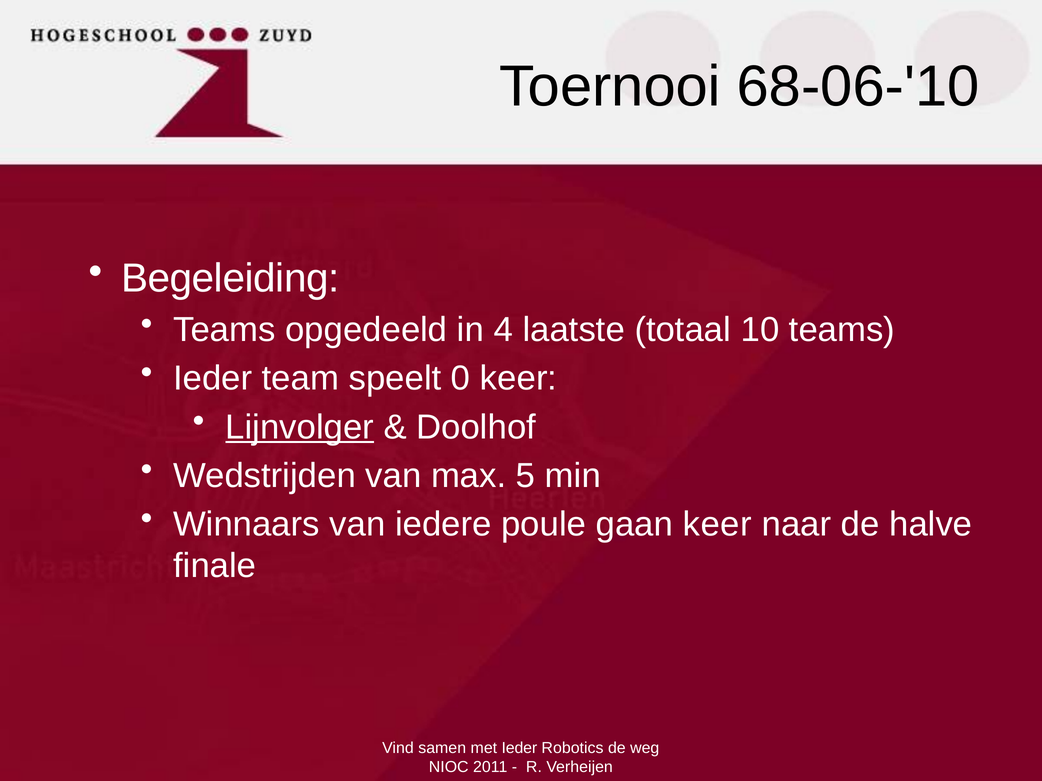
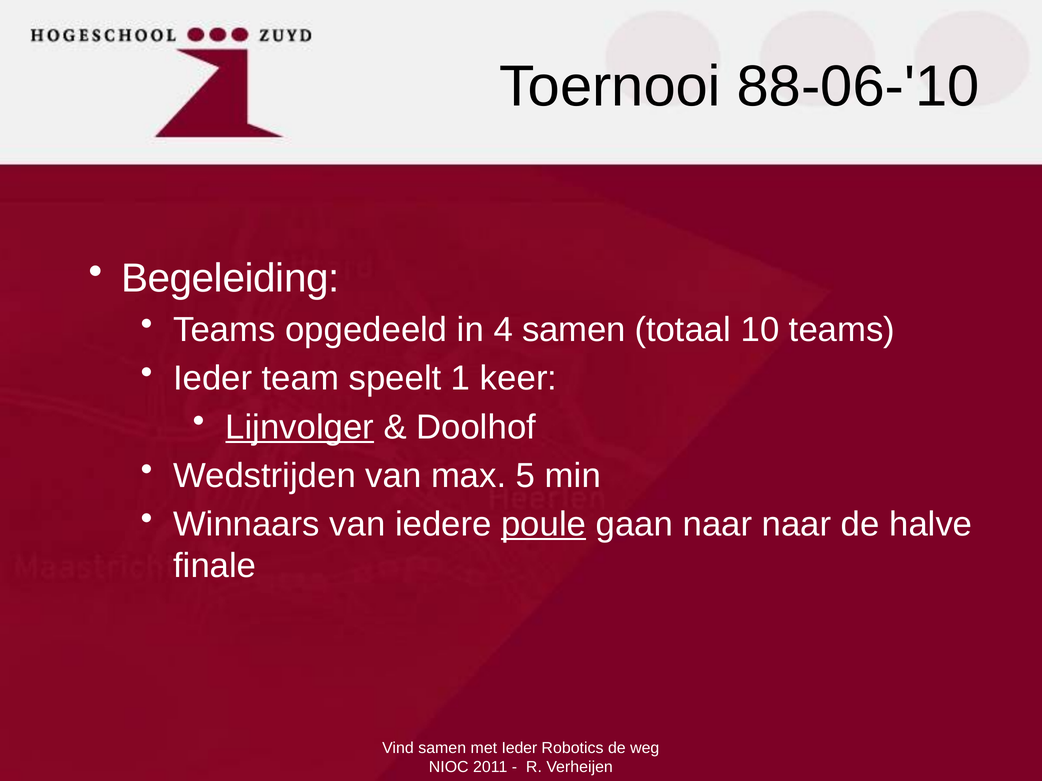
68-06-'10: 68-06-'10 -> 88-06-'10 (858, 86)
4 laatste: laatste -> samen (574, 330)
0: 0 -> 1 (461, 379)
poule underline: none -> present (544, 525)
gaan keer: keer -> naar (717, 525)
